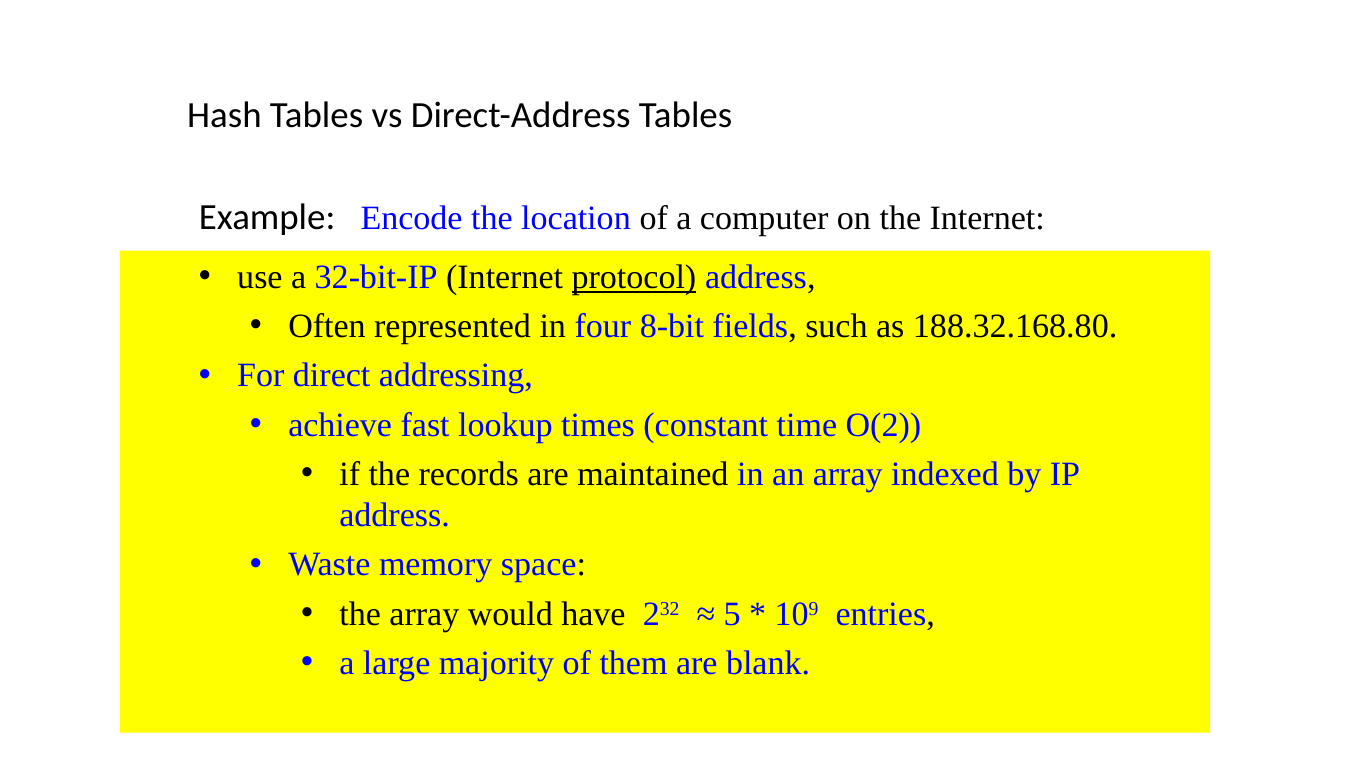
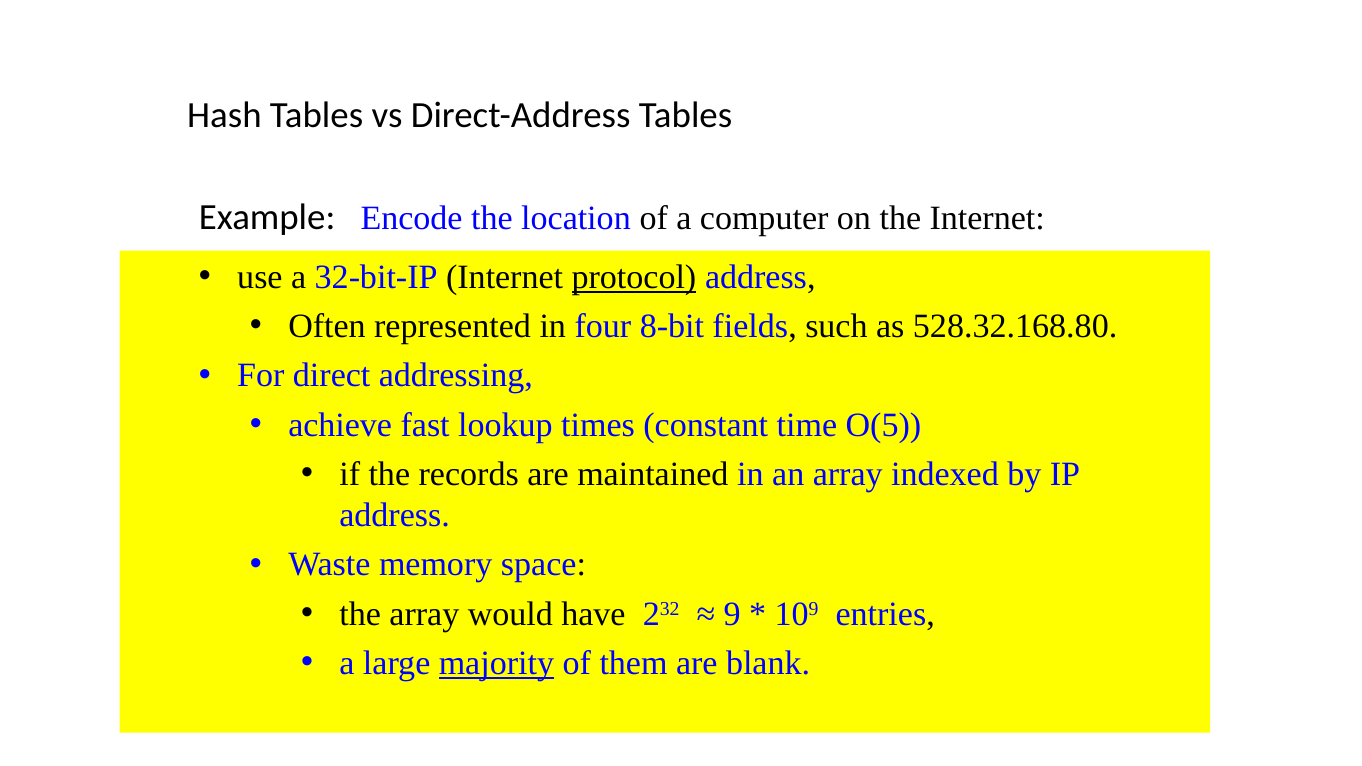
188.32.168.80: 188.32.168.80 -> 528.32.168.80 (1015, 326)
O(2: O(2 -> O(5 (883, 425)
5: 5 -> 9 (732, 614)
majority underline: none -> present (496, 664)
